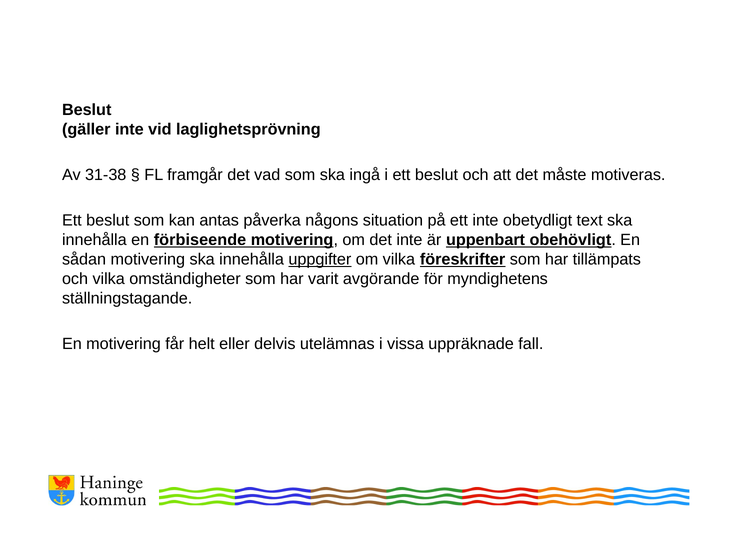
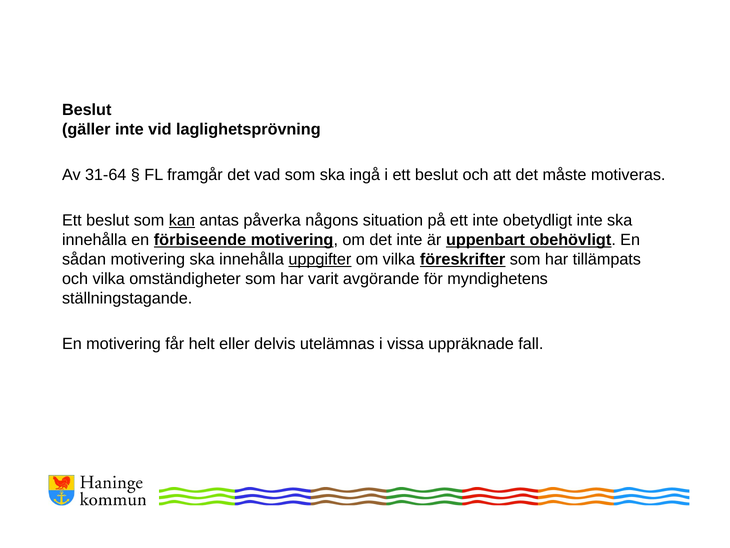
31-38: 31-38 -> 31-64 (106, 175)
kan underline: none -> present (182, 220)
obetydligt text: text -> inte (590, 220)
